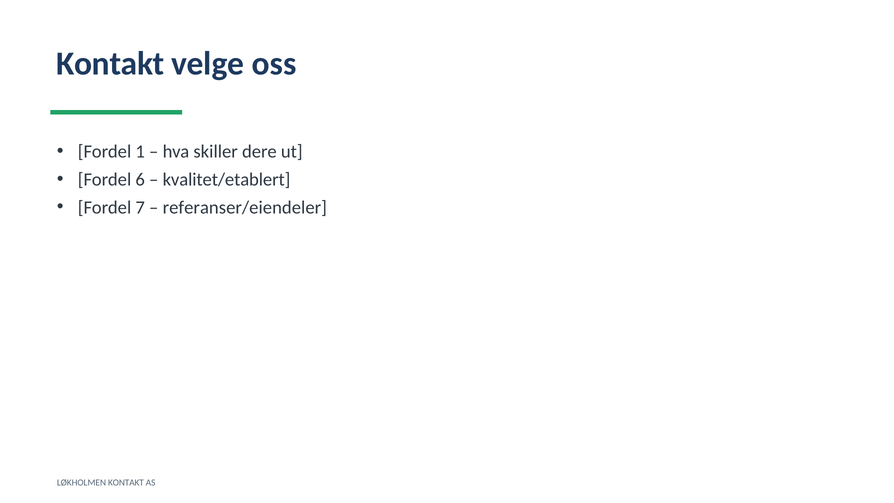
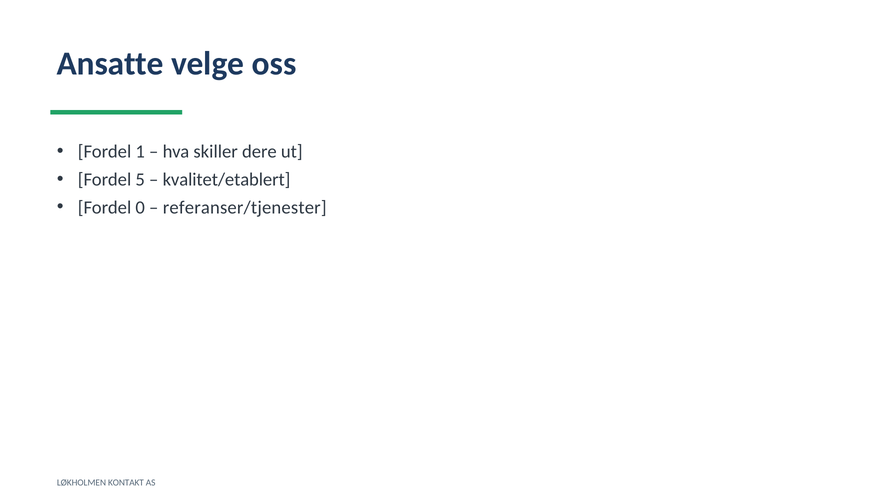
Kontakt: Kontakt -> Ansatte (110, 64)
6: 6 -> 5 (140, 179)
7: 7 -> 0 (140, 207)
referanser/eiendeler: referanser/eiendeler -> referanser/tjenester (245, 207)
